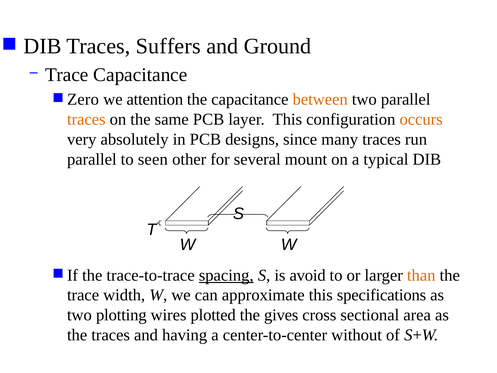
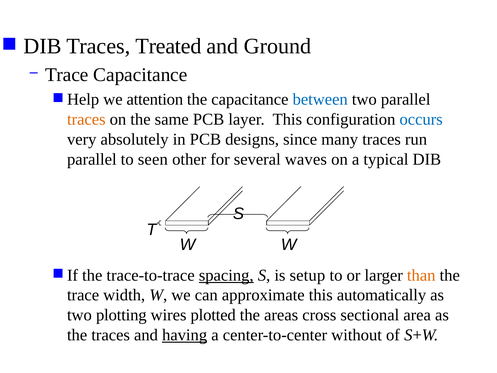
Suffers: Suffers -> Treated (168, 46)
Zero: Zero -> Help (83, 99)
between colour: orange -> blue (320, 99)
occurs colour: orange -> blue (421, 119)
mount: mount -> waves (306, 159)
avoid: avoid -> setup (307, 275)
specifications: specifications -> automatically (381, 295)
gives: gives -> areas (281, 315)
having underline: none -> present (185, 335)
